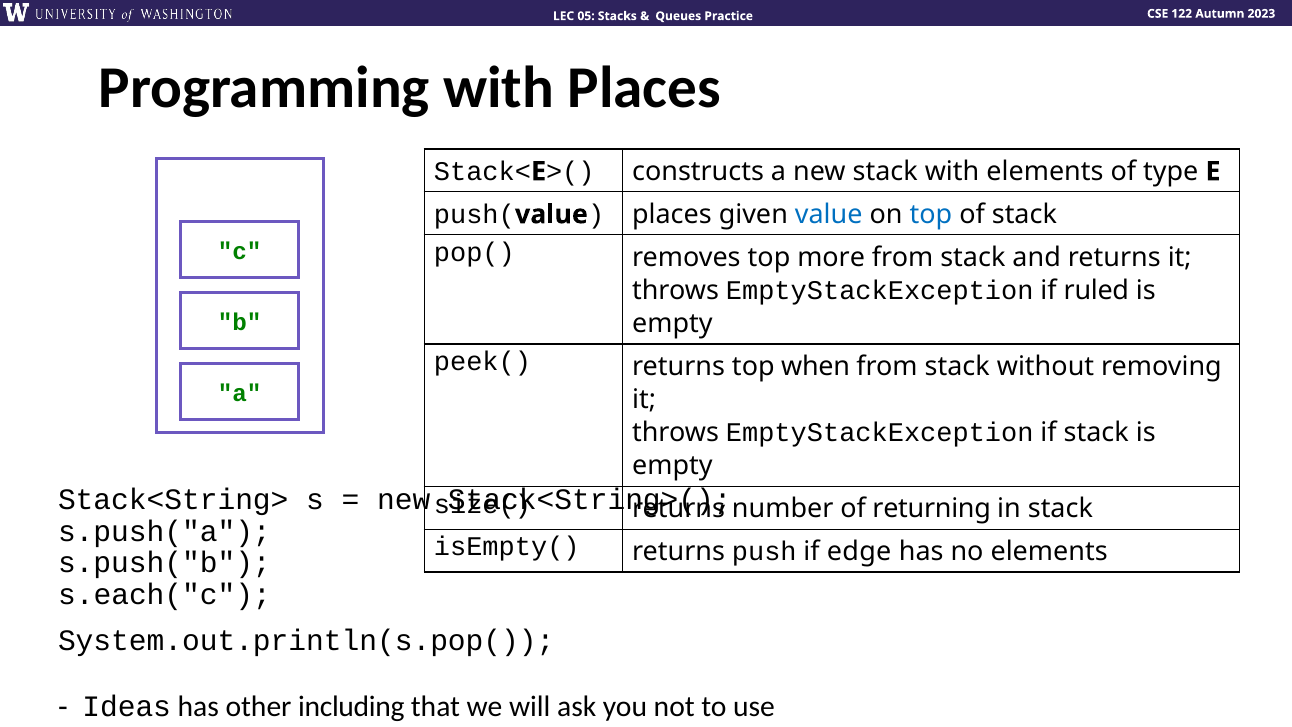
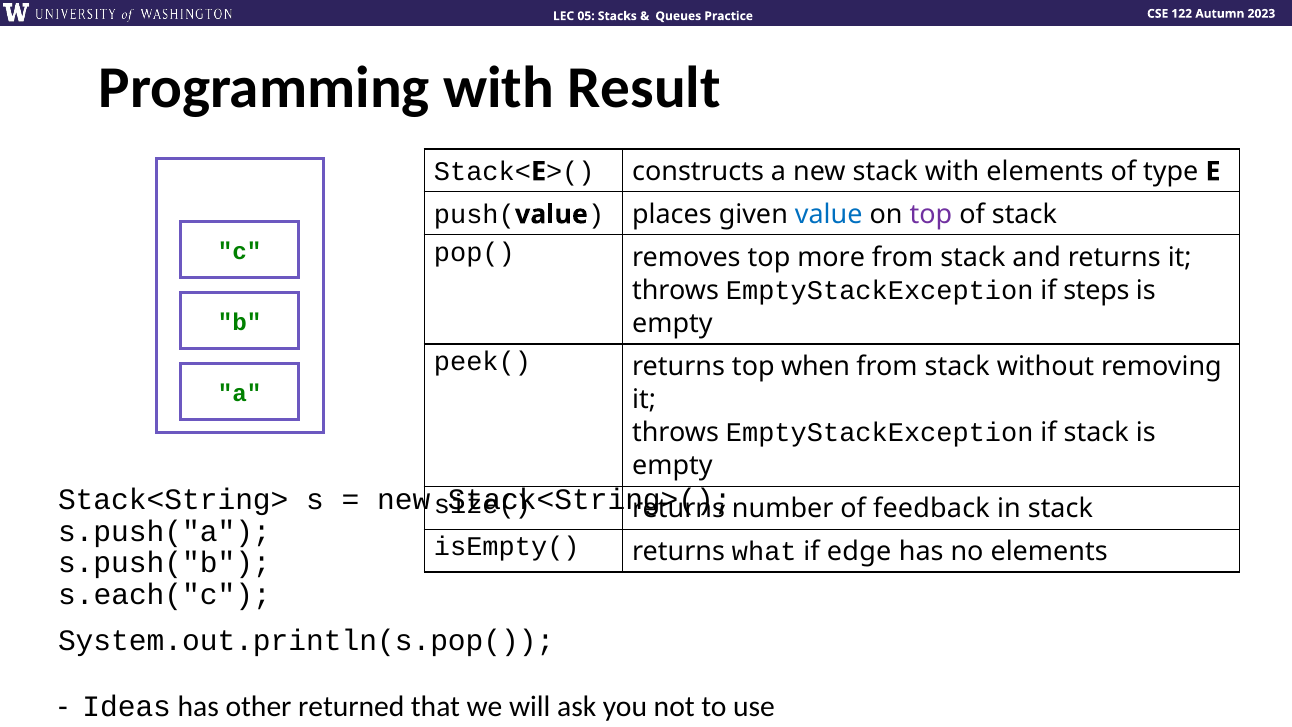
with Places: Places -> Result (644, 88)
top colour: blue -> purple (931, 214)
ruled: ruled -> steps (1096, 290)
returning: returning -> feedback (931, 509)
push: push -> what (764, 551)
including: including -> returned (351, 706)
